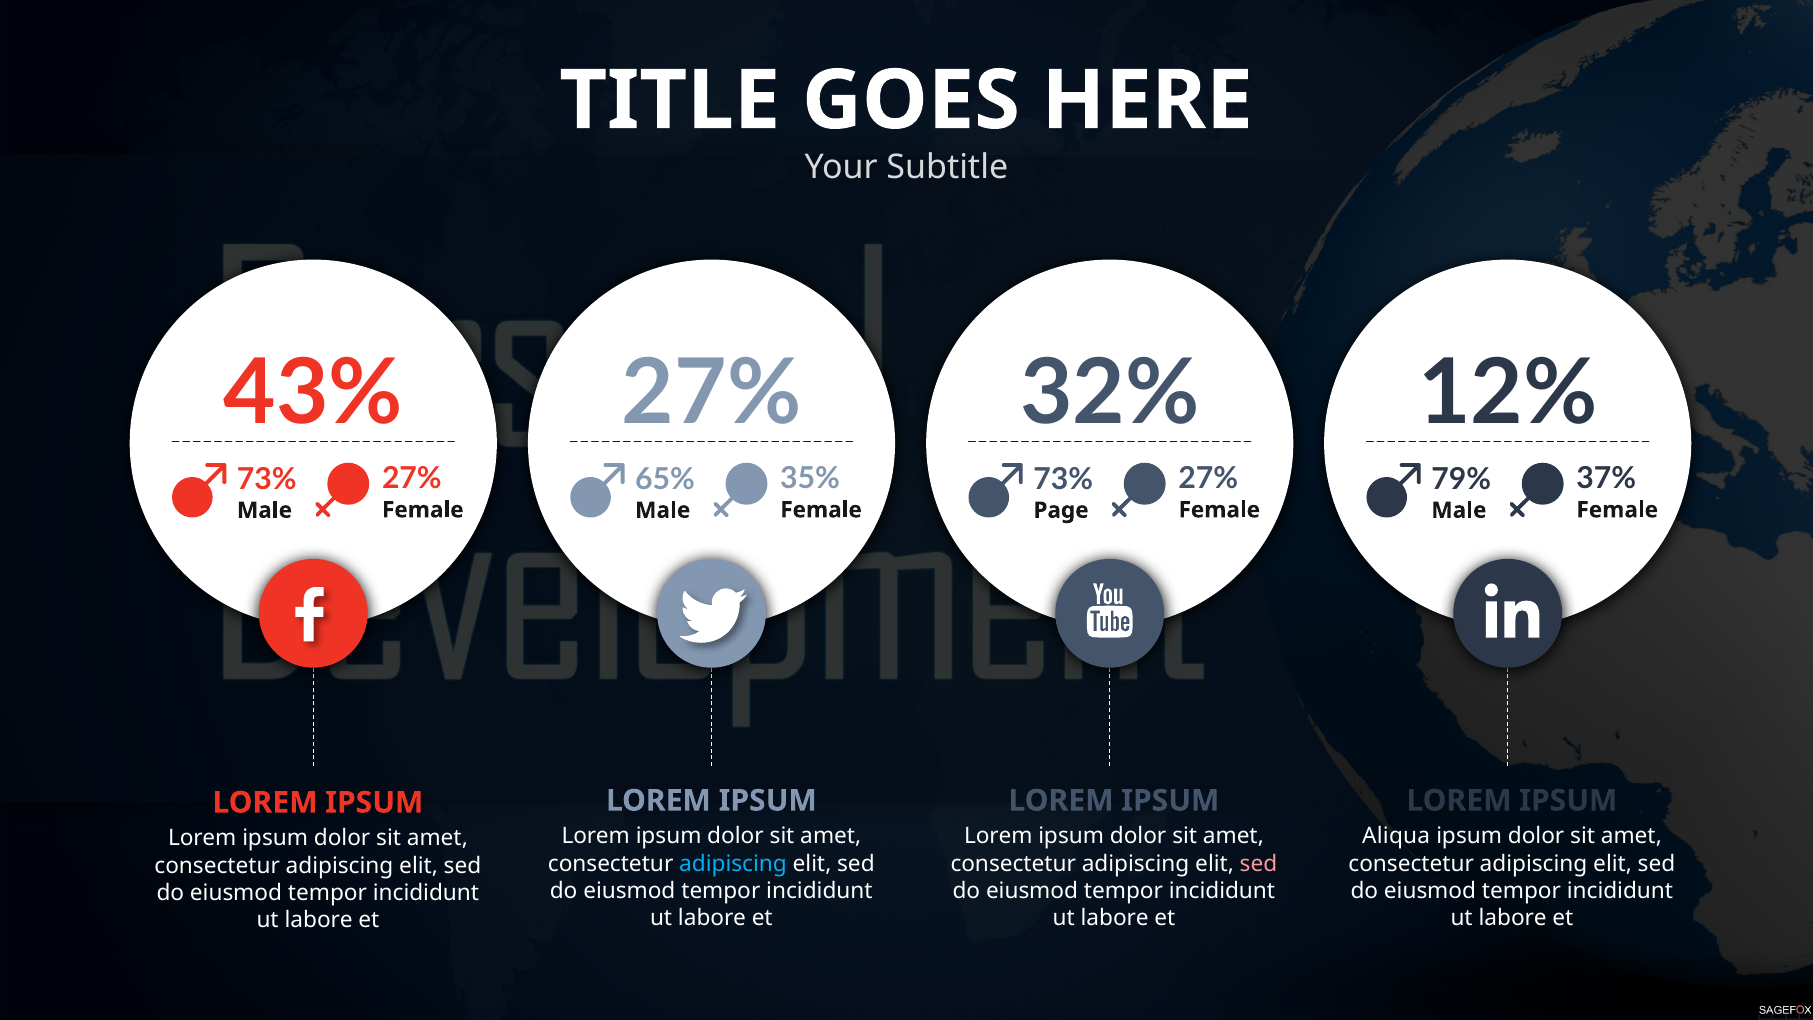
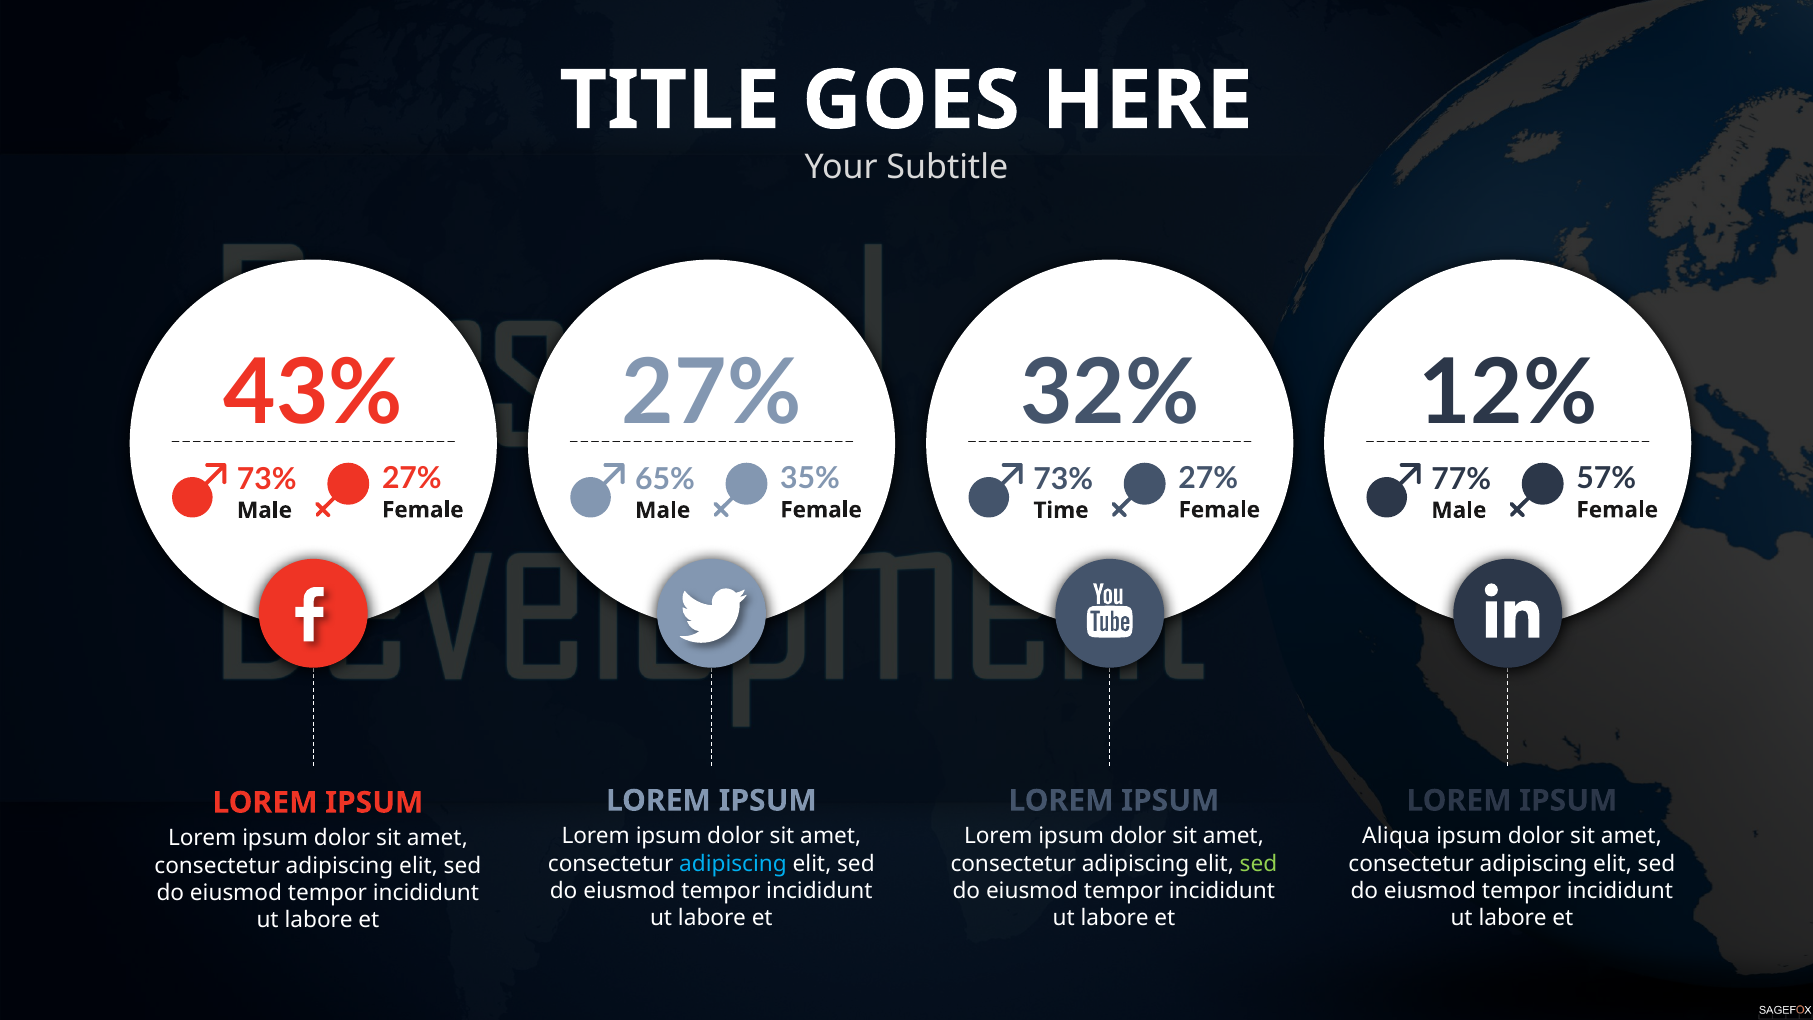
37%: 37% -> 57% (1606, 479)
79%: 79% -> 77% (1461, 479)
Page: Page -> Time (1061, 510)
sed colour: pink -> light green (1259, 863)
